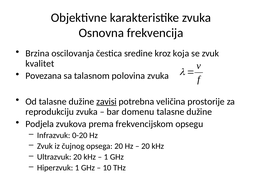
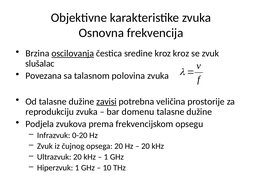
oscilovanja underline: none -> present (73, 53)
kroz koja: koja -> kroz (181, 53)
kvalitet: kvalitet -> slušalac (40, 64)
